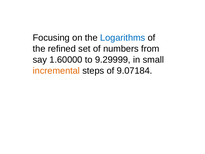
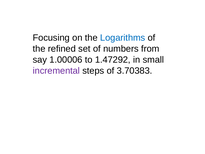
1.60000: 1.60000 -> 1.00006 (66, 60)
9.29999: 9.29999 -> 1.47292 (113, 60)
incremental colour: orange -> purple (56, 71)
9.07184: 9.07184 -> 3.70383 (135, 71)
